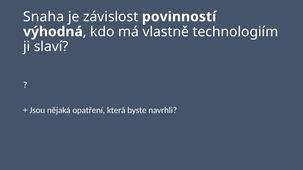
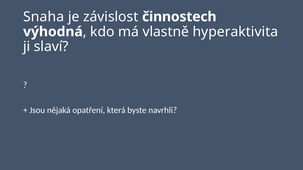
povinností: povinností -> činnostech (179, 17)
technologiím: technologiím -> hyperaktivita (235, 32)
